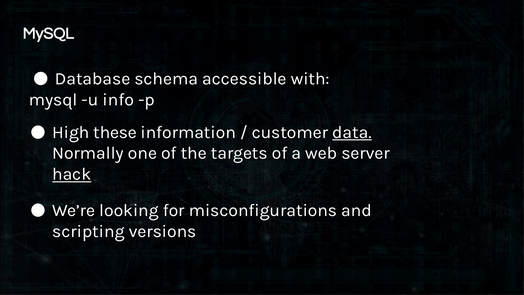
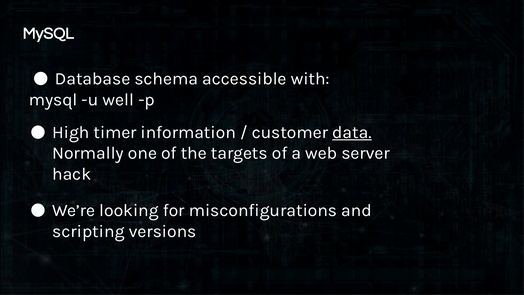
info: info -> well (118, 100)
these: these -> timer (115, 132)
hack underline: present -> none (72, 174)
